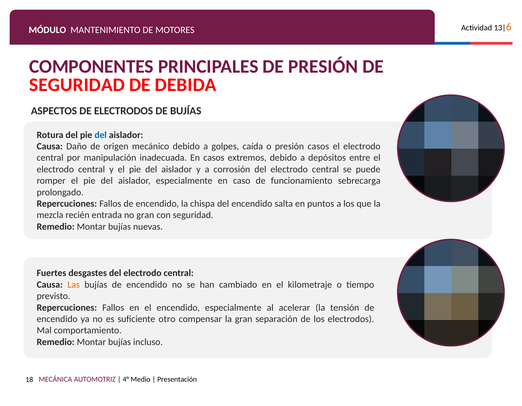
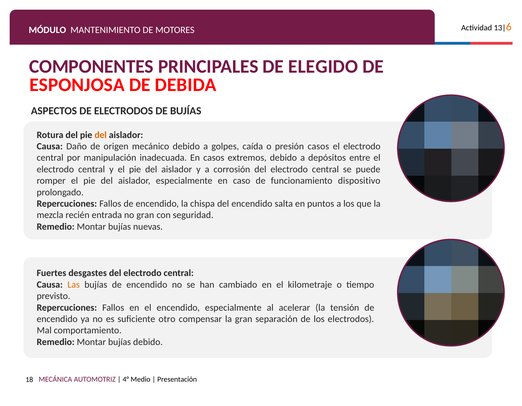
DE PRESIÓN: PRESIÓN -> ELEGIDO (323, 66)
SEGURIDAD: SEGURIDAD -> ESPONJOSA (77, 85)
del colour: blue -> orange (101, 135)
sebrecarga: sebrecarga -> dispositivo (359, 181)
bujías incluso: incluso -> debido (148, 342)
